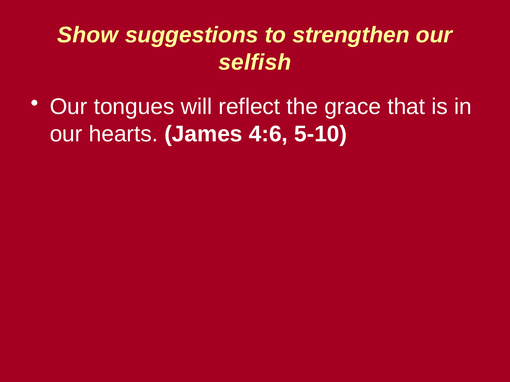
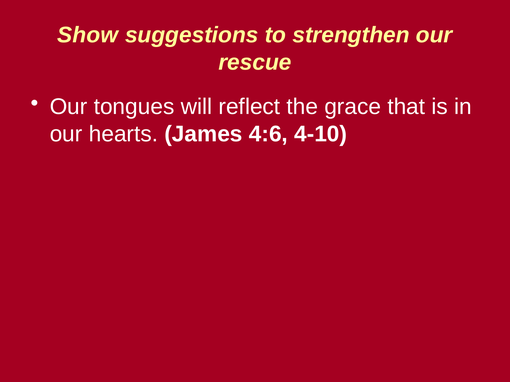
selfish: selfish -> rescue (255, 62)
5-10: 5-10 -> 4-10 (321, 134)
